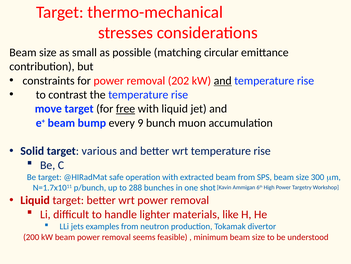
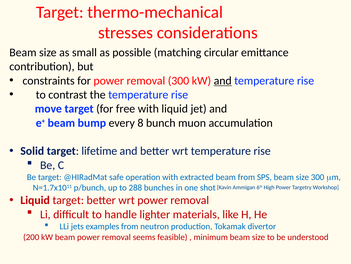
removal 202: 202 -> 300 (178, 80)
free underline: present -> none (126, 109)
9: 9 -> 8 (140, 123)
various: various -> lifetime (99, 151)
